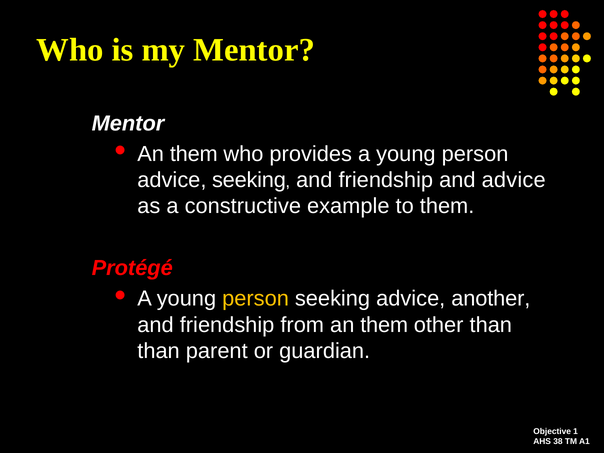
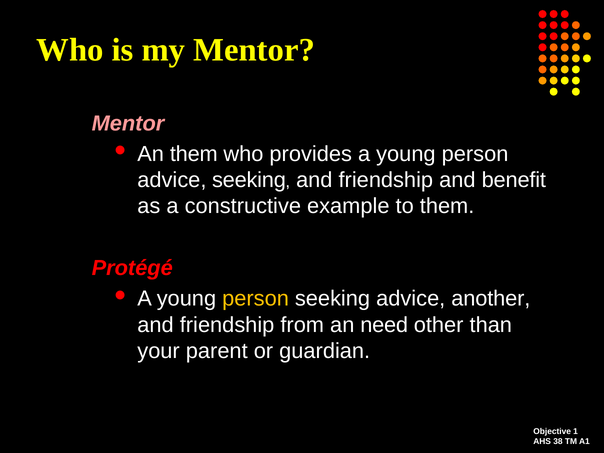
Mentor colour: white -> pink (128, 123)
and advice: advice -> benefit (514, 180)
from an them: them -> need (384, 325)
than: than -> your (159, 351)
